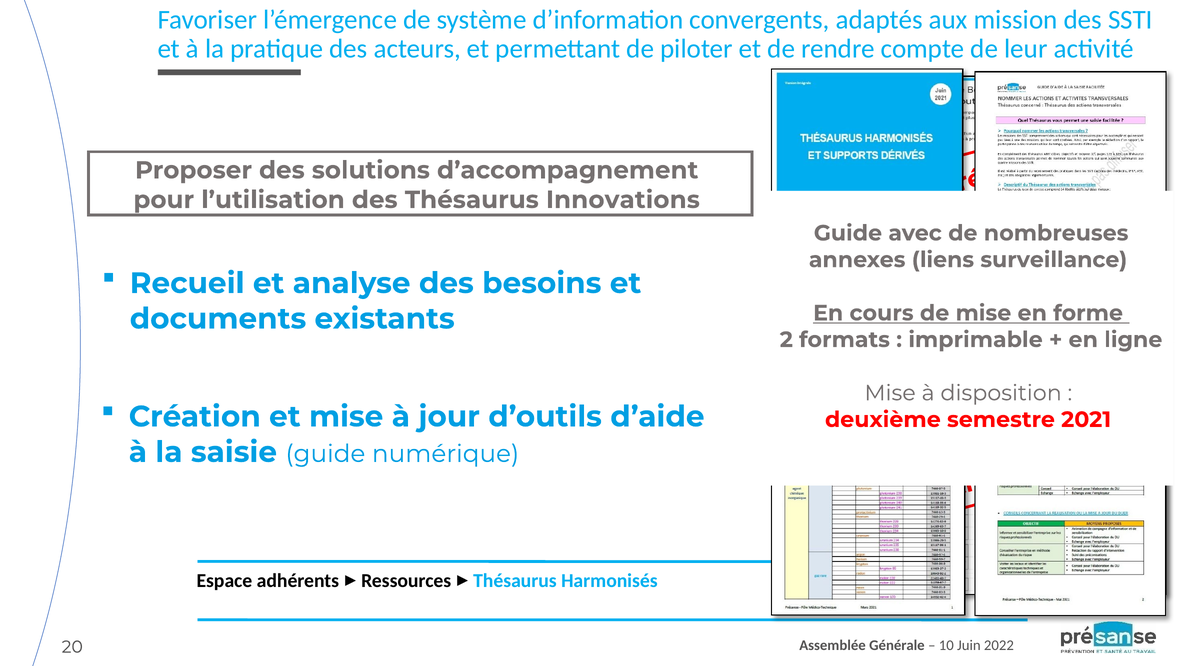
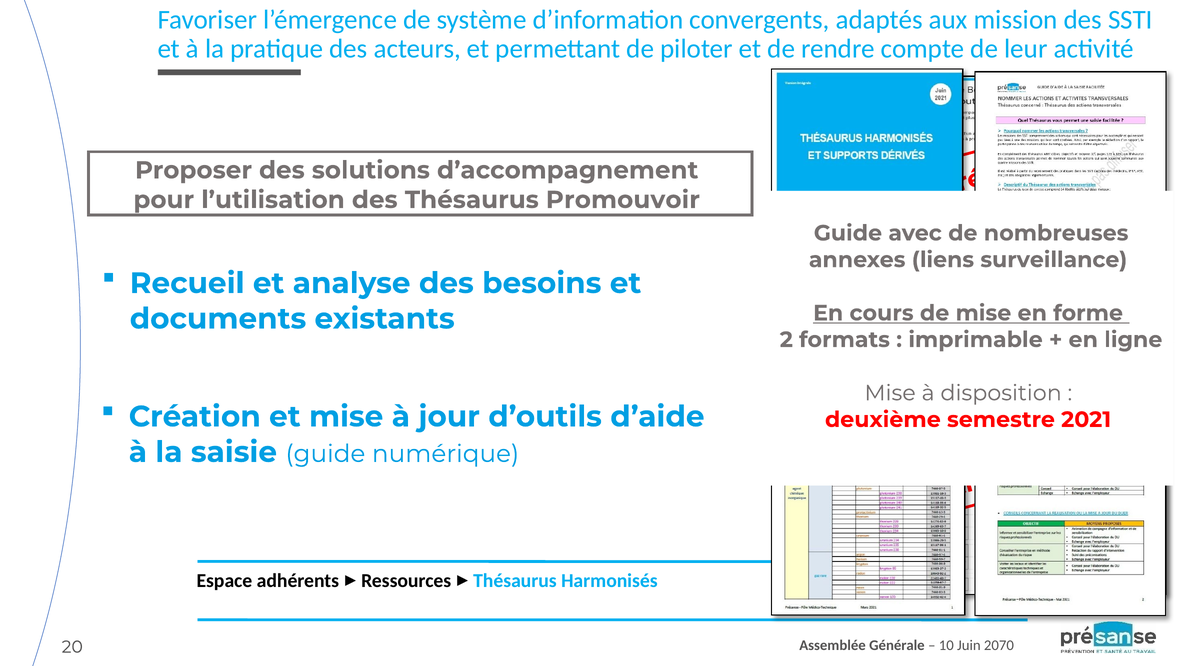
Innovations: Innovations -> Promouvoir (623, 200)
2022: 2022 -> 2070 (999, 645)
